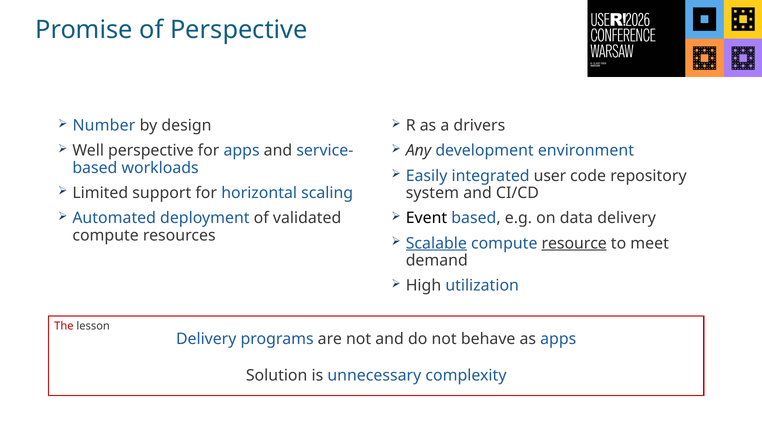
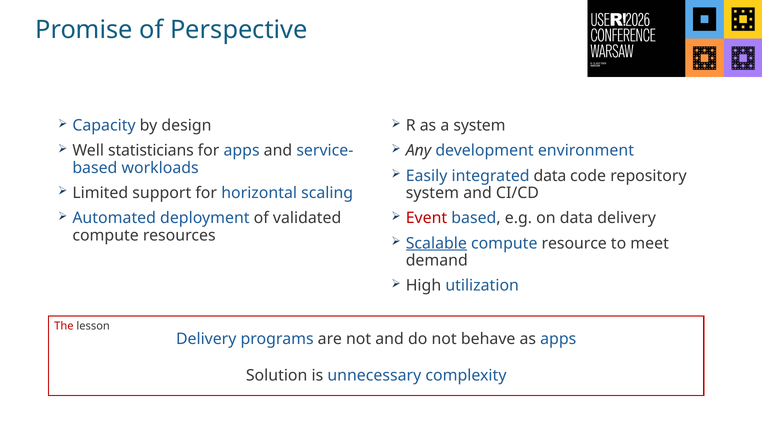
Number: Number -> Capacity (104, 125)
a drivers: drivers -> system (479, 125)
Well perspective: perspective -> statisticians (151, 151)
integrated user: user -> data (550, 176)
Event colour: black -> red (426, 218)
resource underline: present -> none (574, 243)
